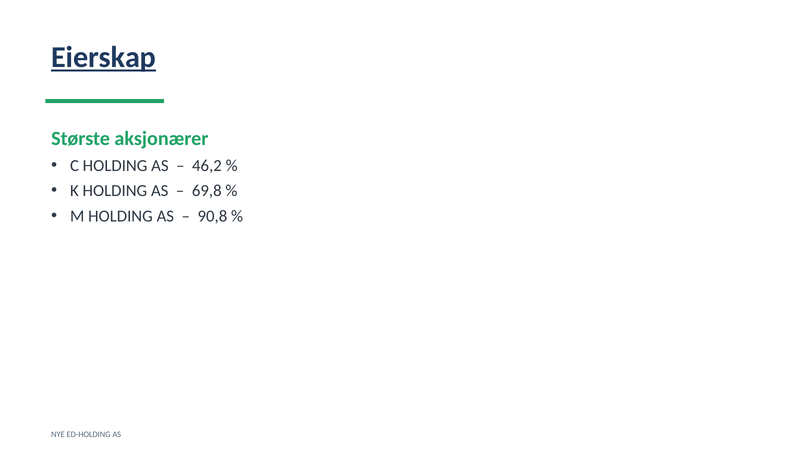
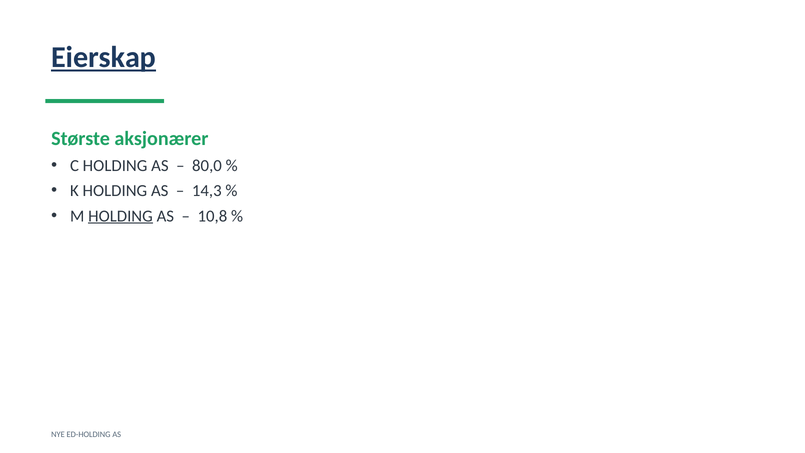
46,2: 46,2 -> 80,0 (207, 166)
69,8: 69,8 -> 14,3 (207, 191)
HOLDING underline: none -> present (120, 216)
90,8: 90,8 -> 10,8 (212, 216)
